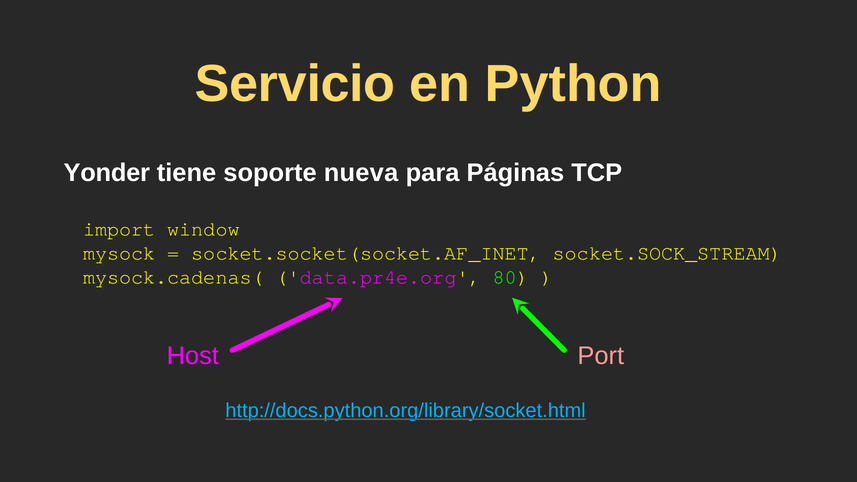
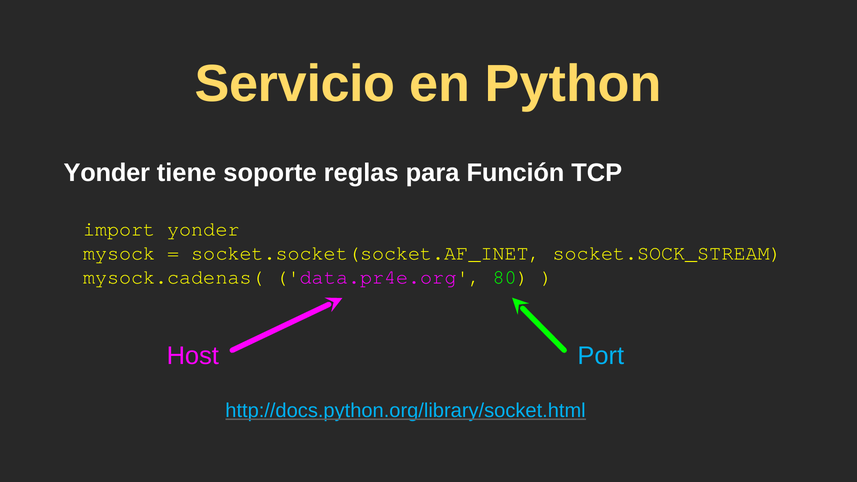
nueva: nueva -> reglas (361, 173)
Páginas: Páginas -> Función (515, 173)
import window: window -> yonder (203, 229)
Port colour: pink -> light blue (601, 356)
